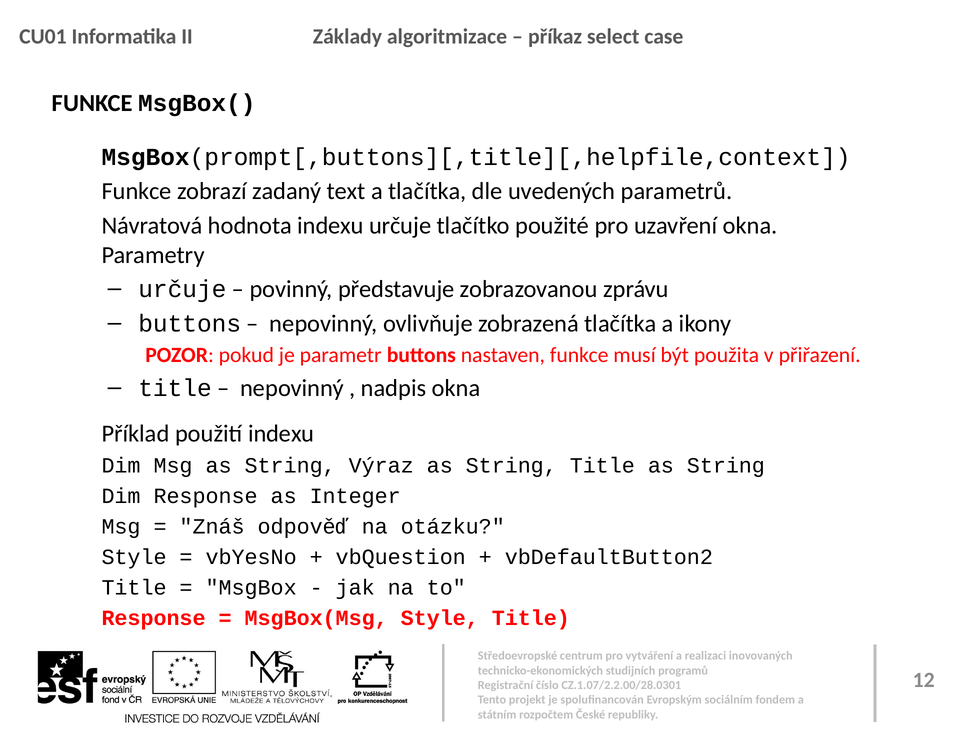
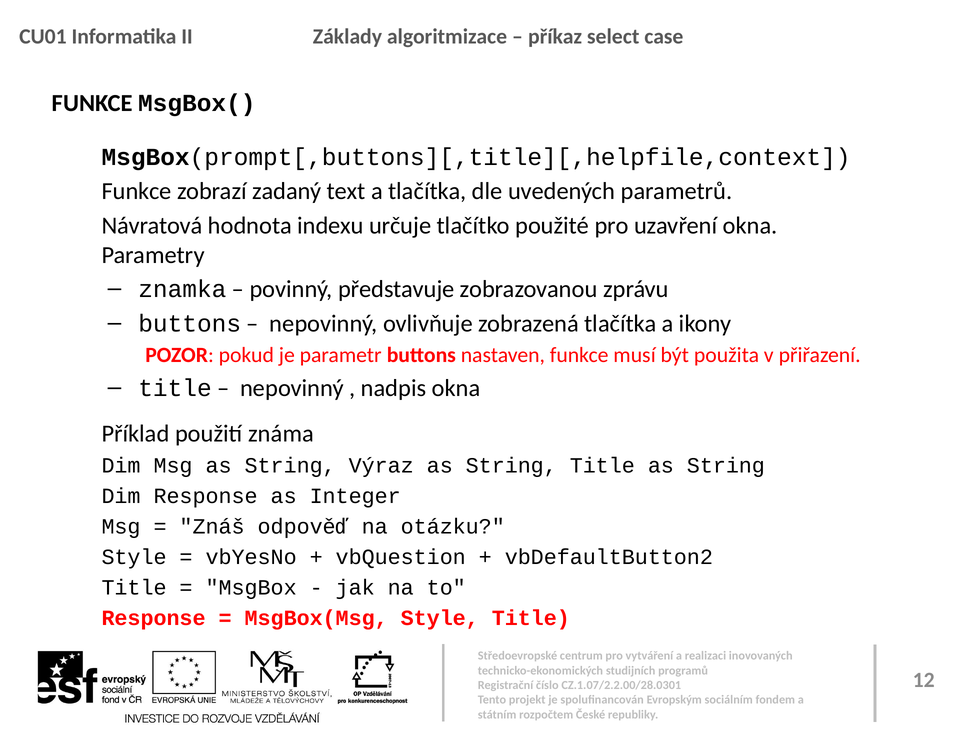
určuje: určuje -> znamka (182, 289)
použití indexu: indexu -> známa (281, 434)
